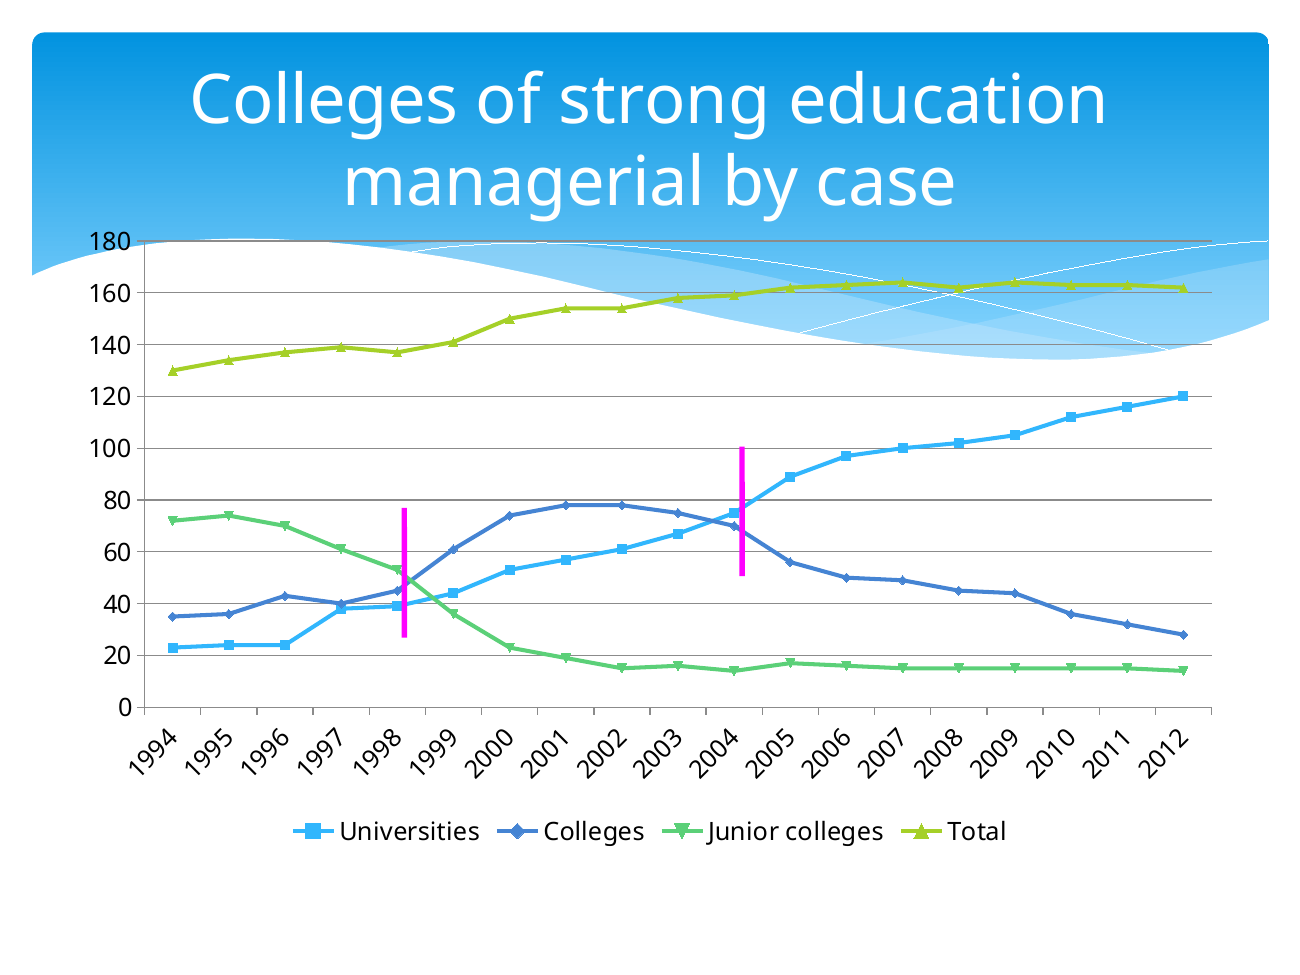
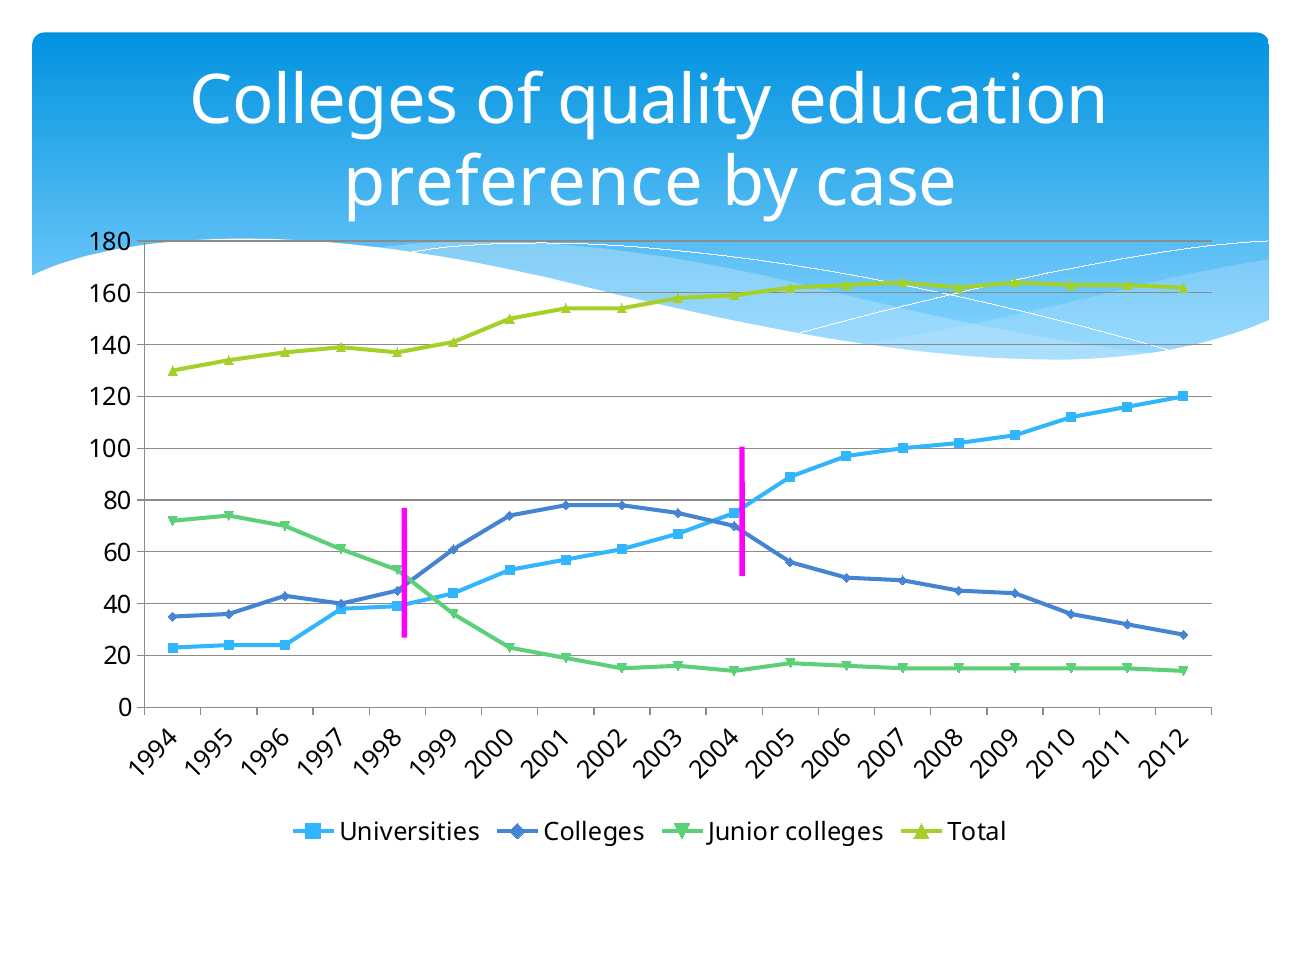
strong: strong -> quality (665, 101)
managerial: managerial -> preference (523, 183)
